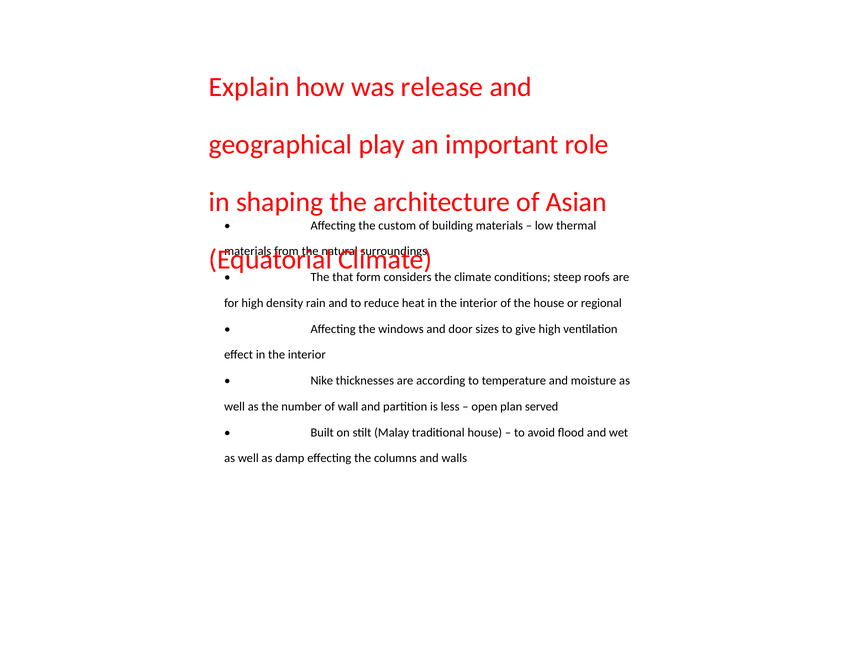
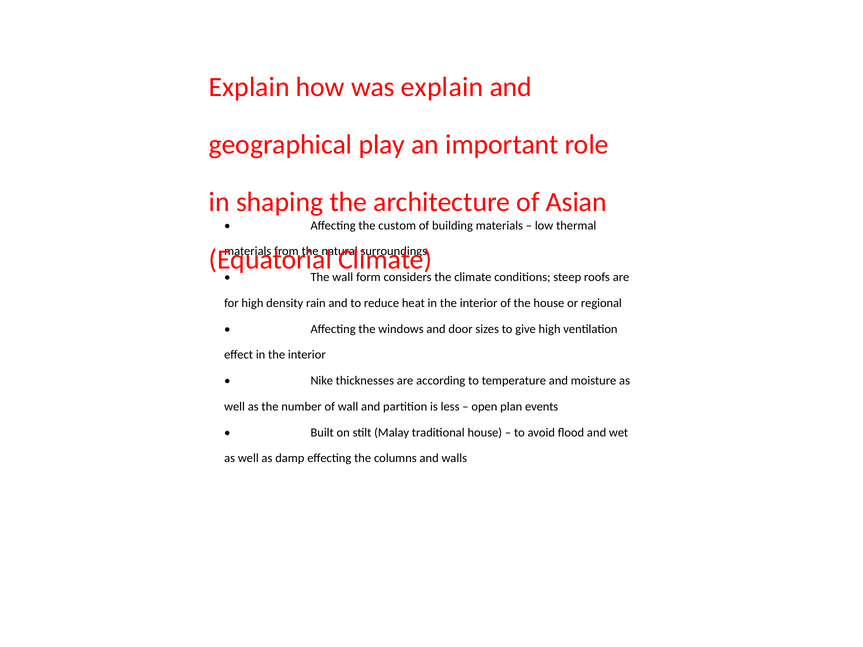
was release: release -> explain (442, 87)
The that: that -> wall (343, 277)
served: served -> events (542, 407)
